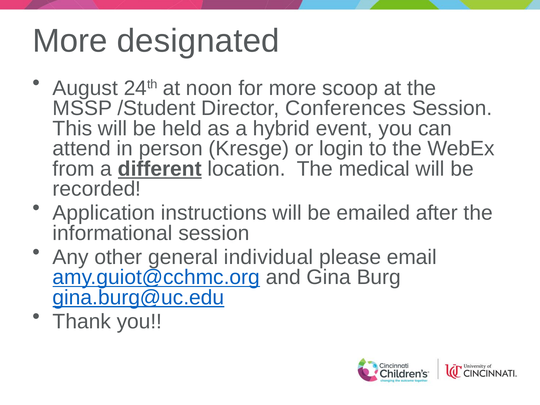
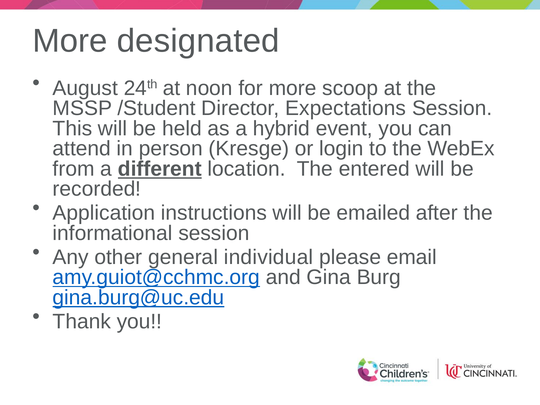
Conferences: Conferences -> Expectations (346, 108)
medical: medical -> entered (374, 169)
